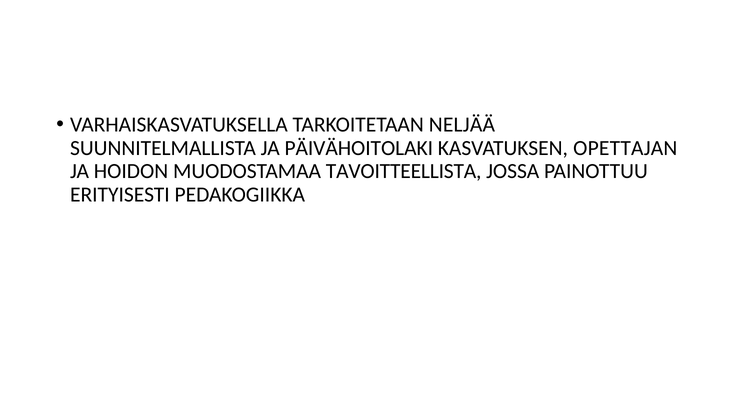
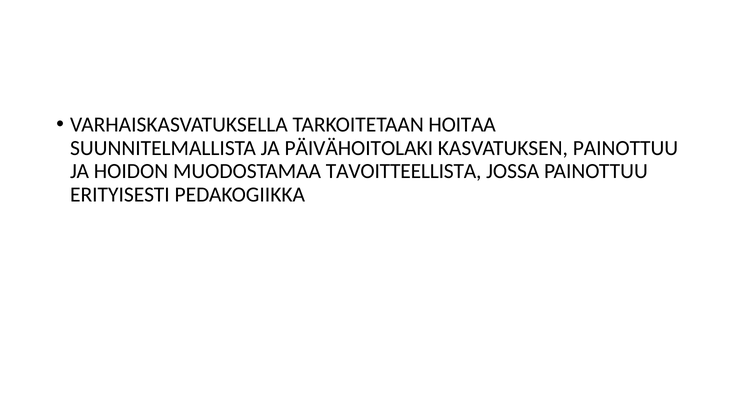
NELJÄÄ: NELJÄÄ -> HOITAA (462, 125)
KASVATUKSEN OPETTAJAN: OPETTAJAN -> PAINOTTUU (625, 148)
